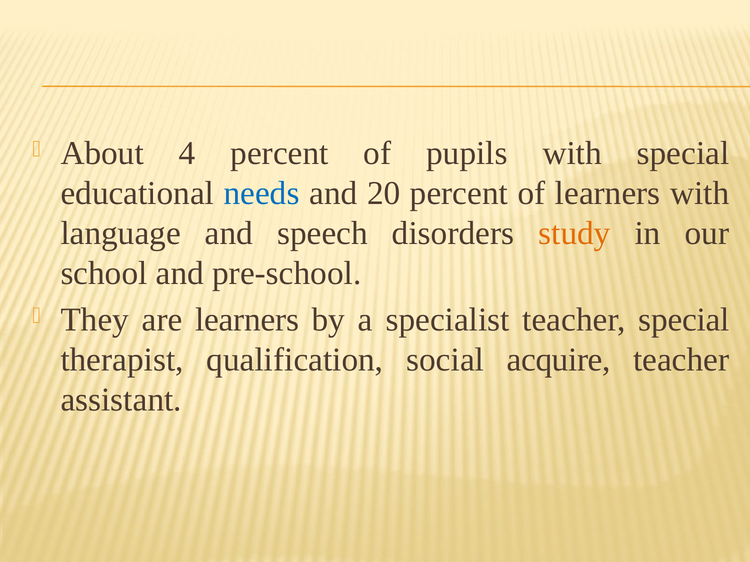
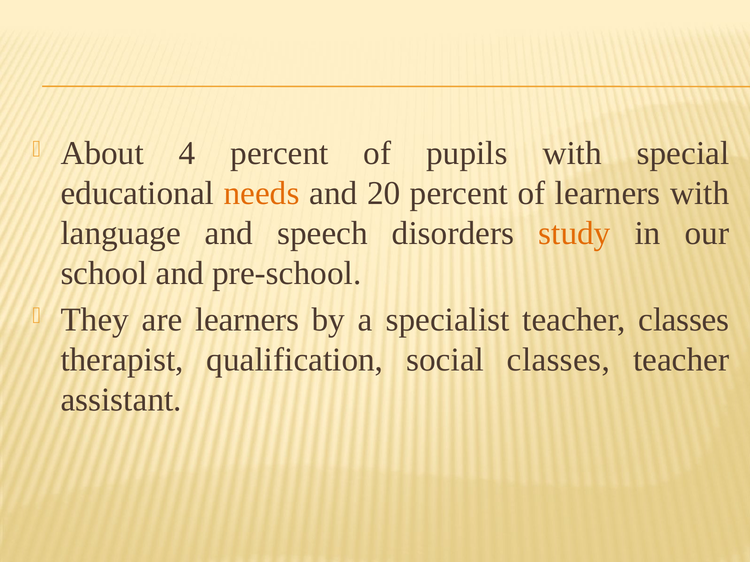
needs colour: blue -> orange (262, 194)
teacher special: special -> classes (684, 320)
social acquire: acquire -> classes (558, 360)
